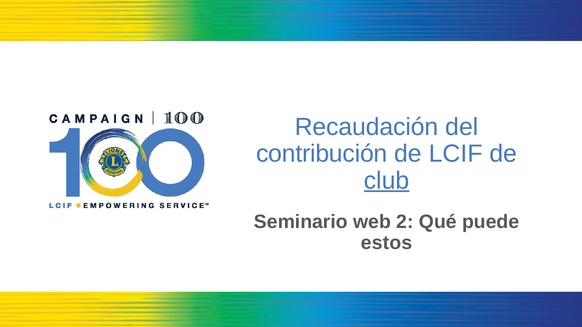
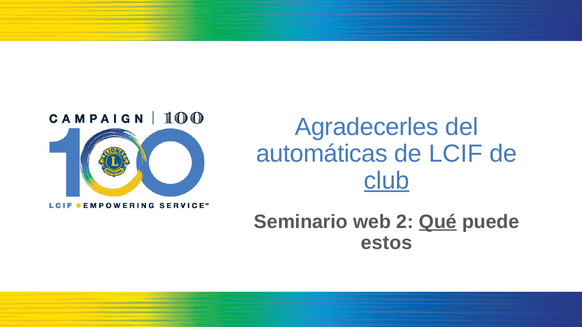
Recaudación: Recaudación -> Agradecerles (367, 127)
contribución: contribución -> automáticas (322, 154)
Qué underline: none -> present (438, 222)
